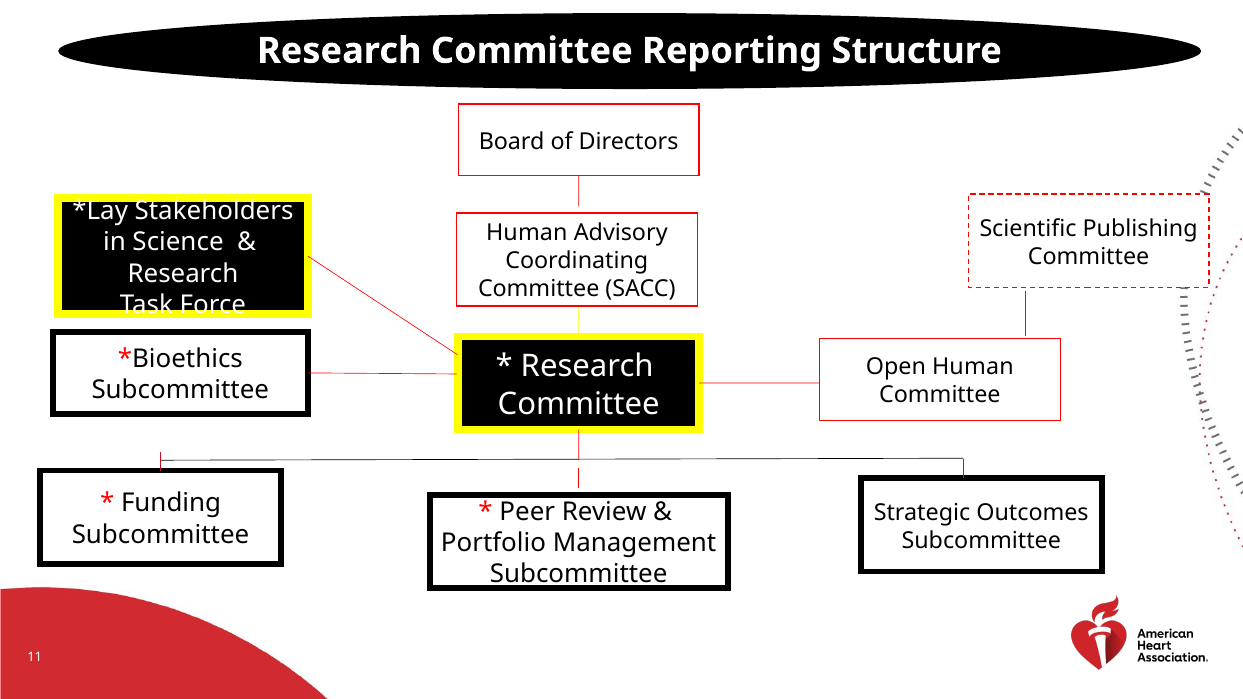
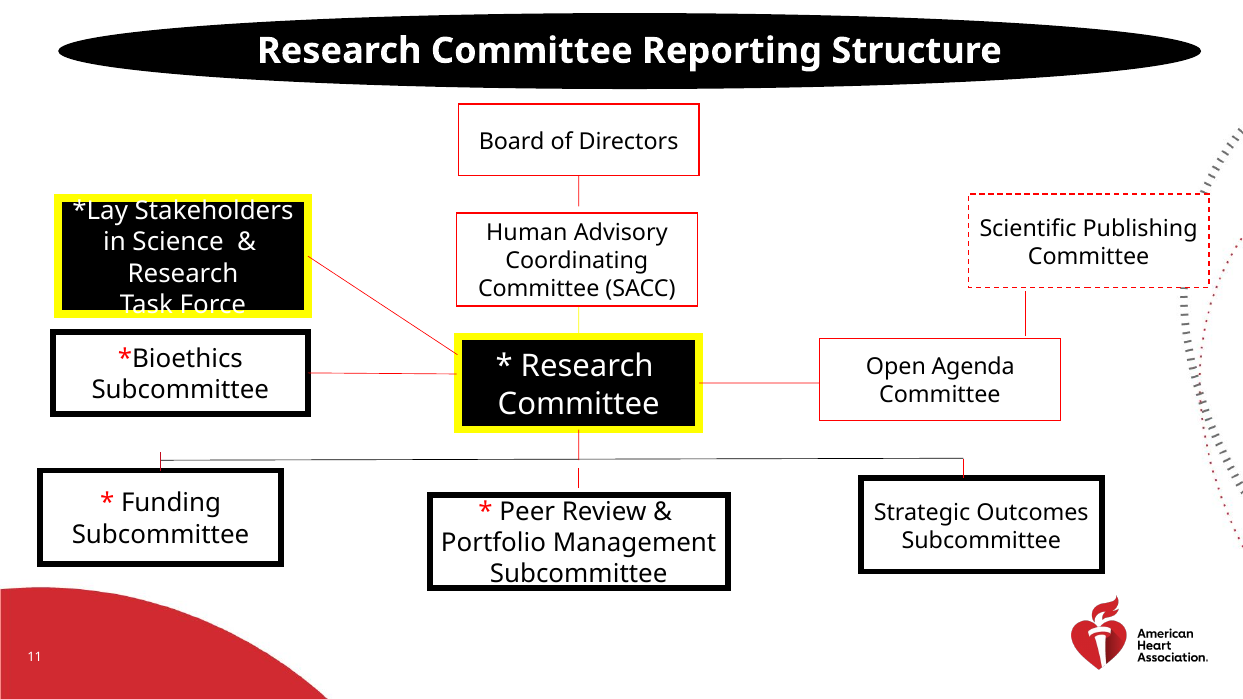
Open Human: Human -> Agenda (973, 367)
